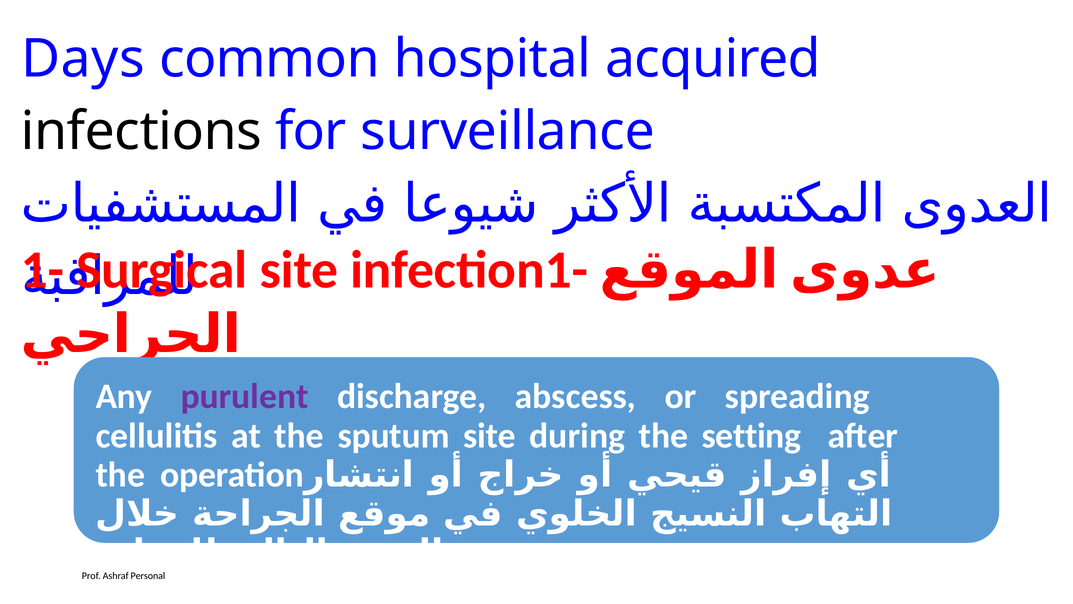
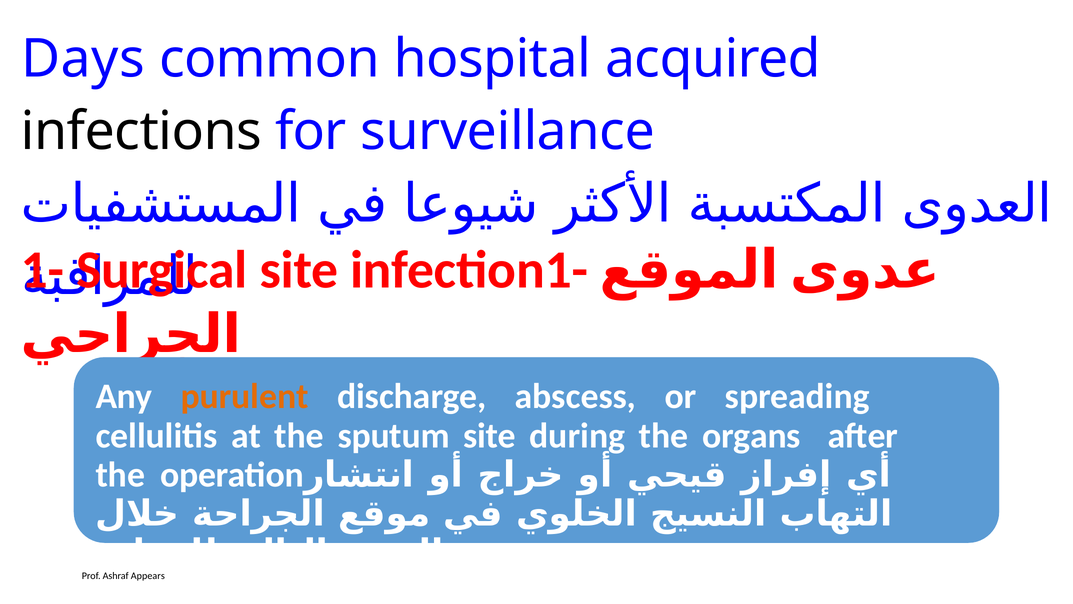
purulent colour: purple -> orange (245, 396)
setting: setting -> organs (751, 435)
Personal: Personal -> Appears (148, 576)
